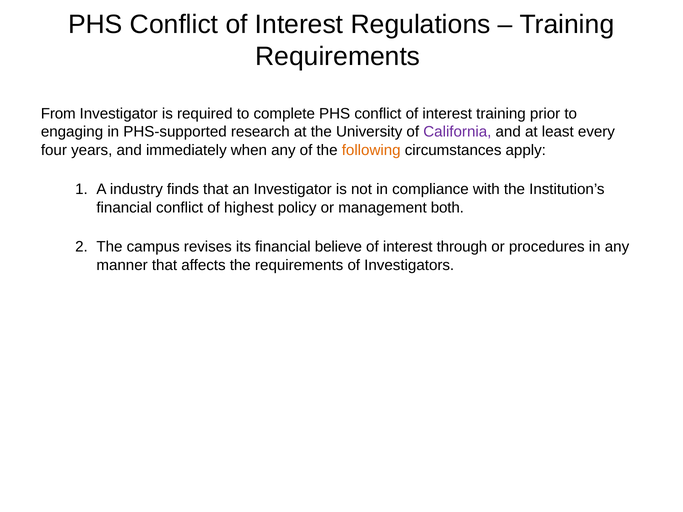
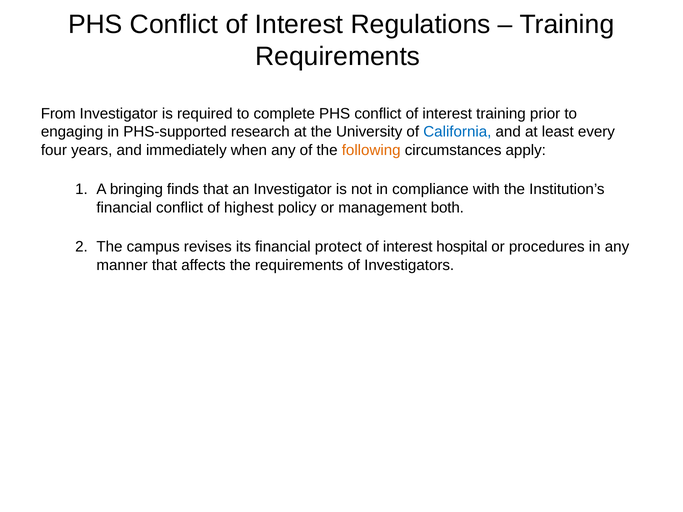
California colour: purple -> blue (457, 132)
industry: industry -> bringing (136, 189)
believe: believe -> protect (338, 247)
through: through -> hospital (462, 247)
